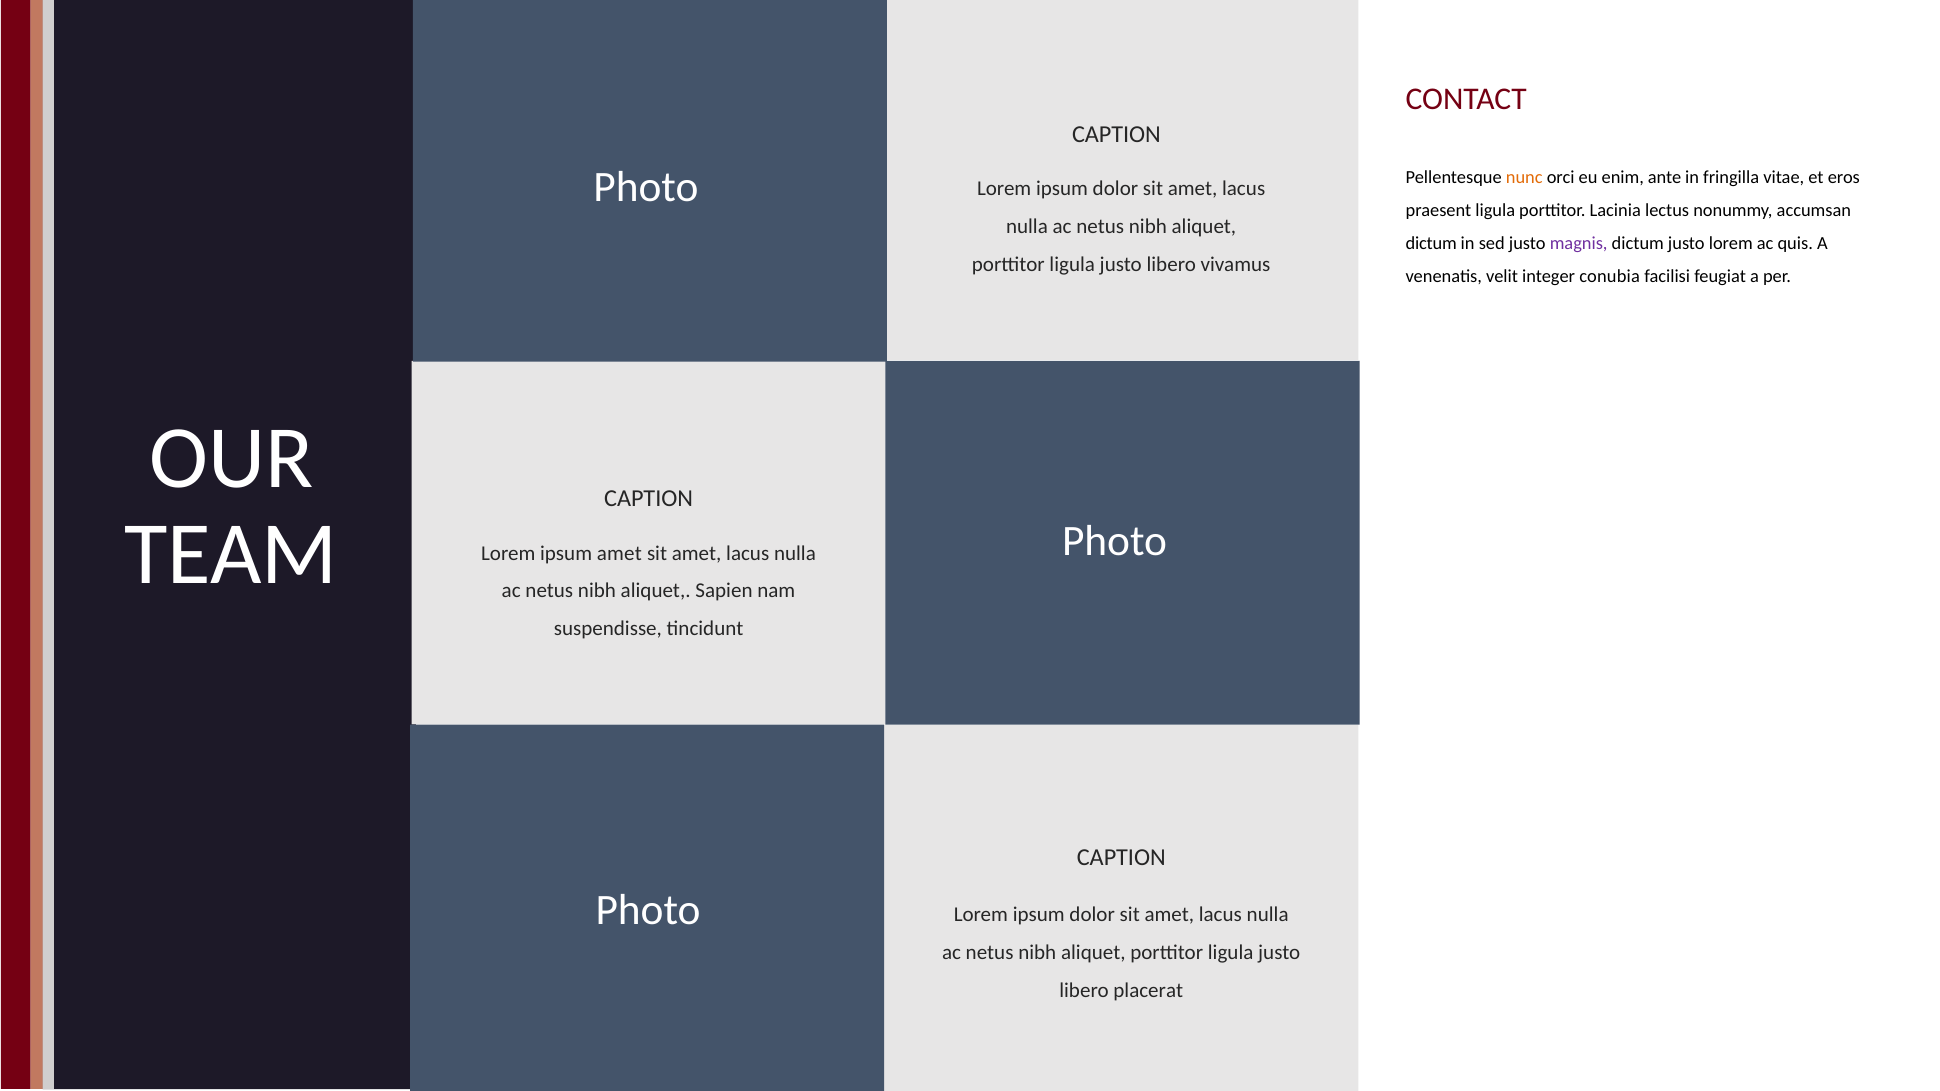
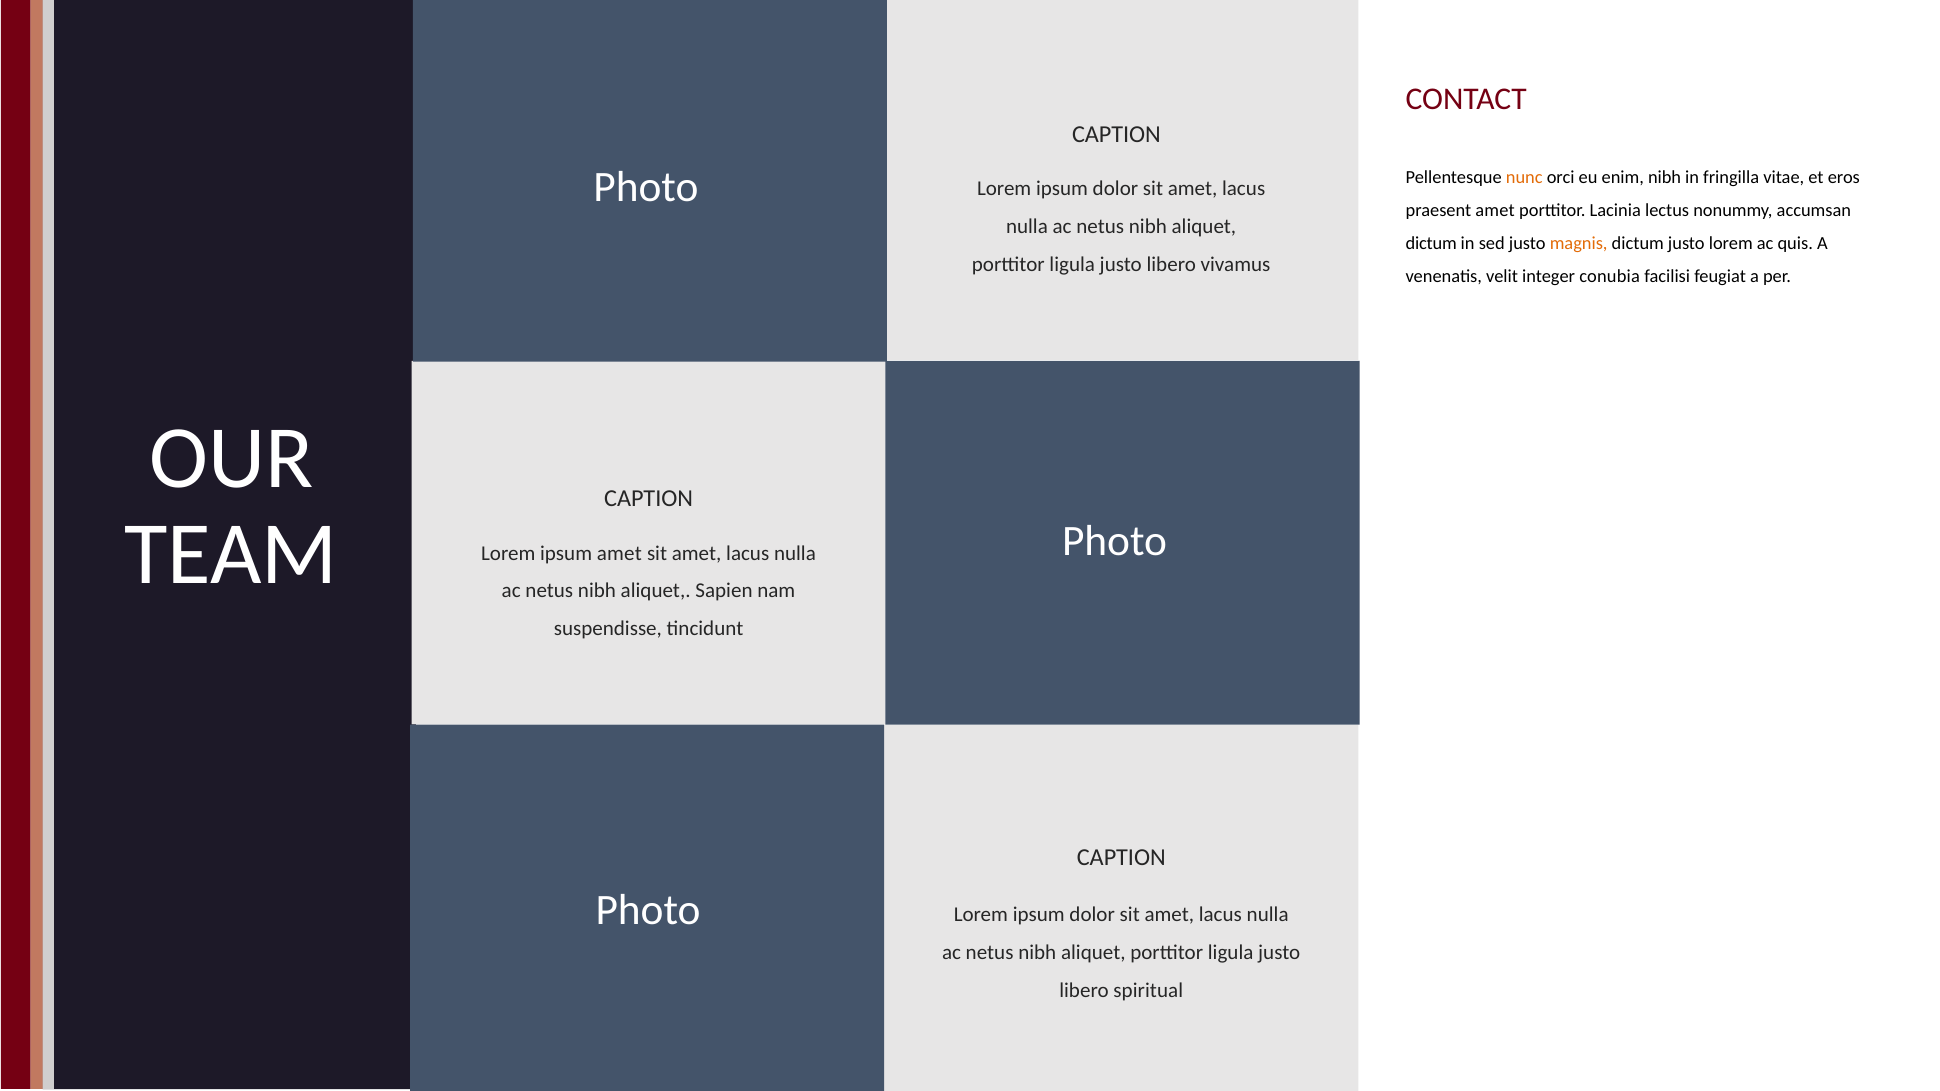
enim ante: ante -> nibh (1665, 177)
praesent ligula: ligula -> amet (1495, 211)
magnis colour: purple -> orange (1579, 244)
libero placerat: placerat -> spiritual (1148, 990)
